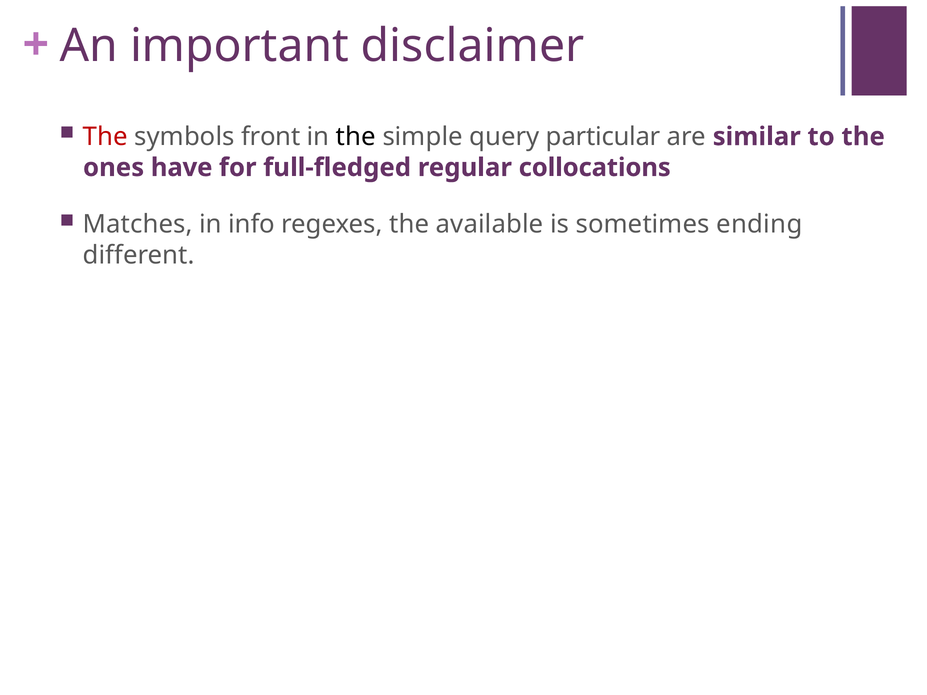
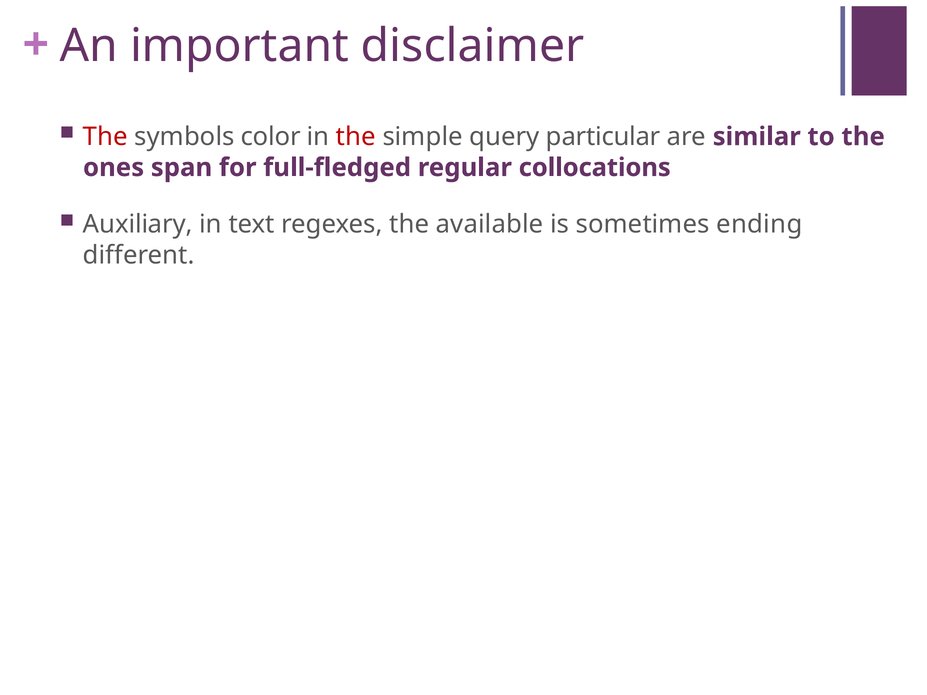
front: front -> color (271, 137)
the colour: black -> red (356, 137)
have: have -> span (182, 168)
Matches: Matches -> Auxiliary (138, 224)
info: info -> text (252, 224)
